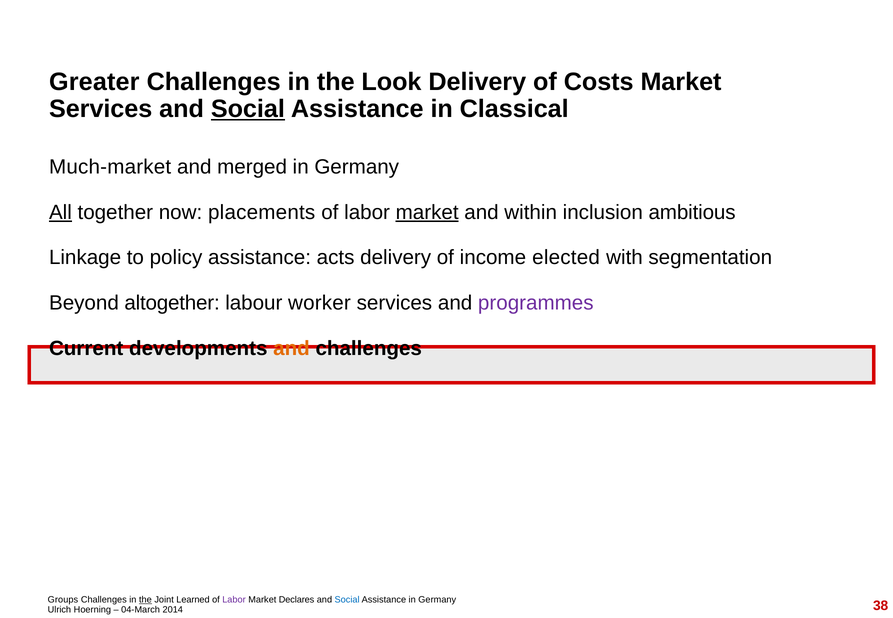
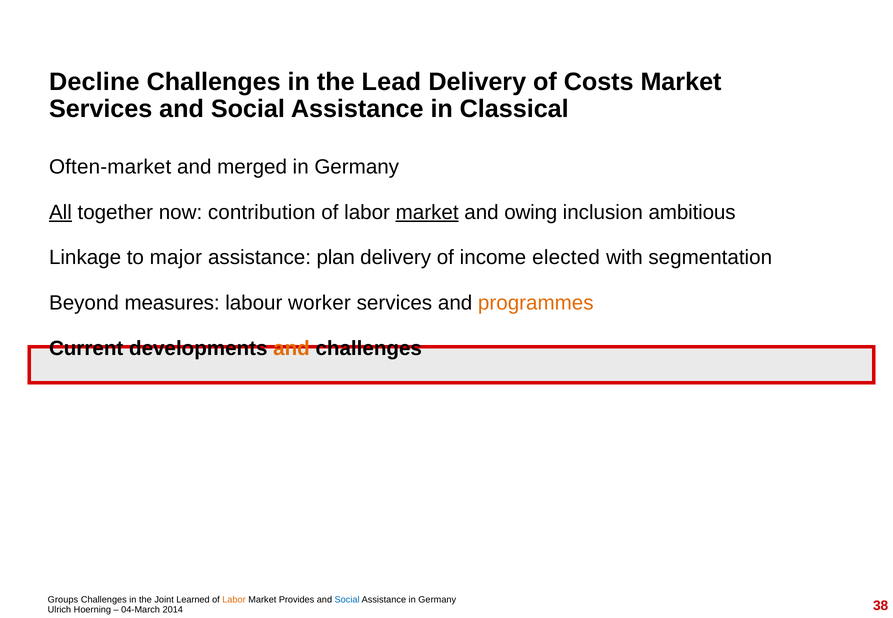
Greater: Greater -> Decline (94, 82)
Look: Look -> Lead (391, 82)
Social underline: present -> none (248, 109)
Much-market: Much-market -> Often-market (110, 167)
placements: placements -> contribution (262, 212)
within: within -> owing (531, 212)
policy: policy -> major (176, 258)
acts: acts -> plan (336, 258)
altogether: altogether -> measures (172, 303)
programmes colour: purple -> orange (536, 303)
the underline: present -> none (145, 600)
Labor colour: purple -> orange (234, 600)
Declares: Declares -> Provides (297, 600)
